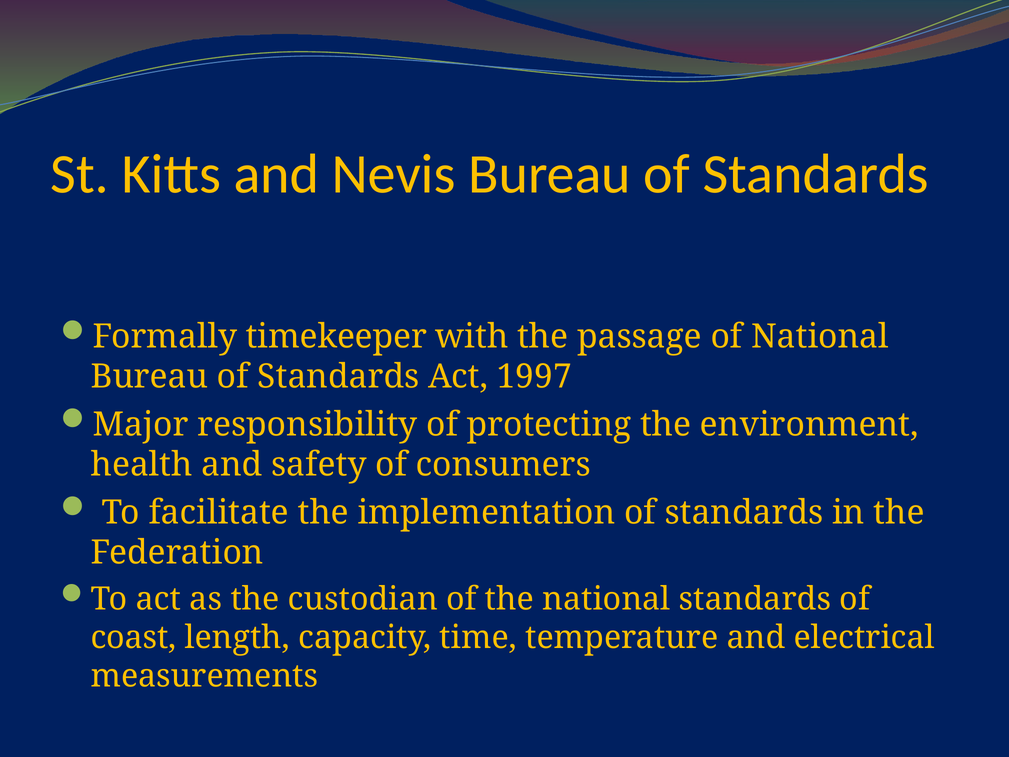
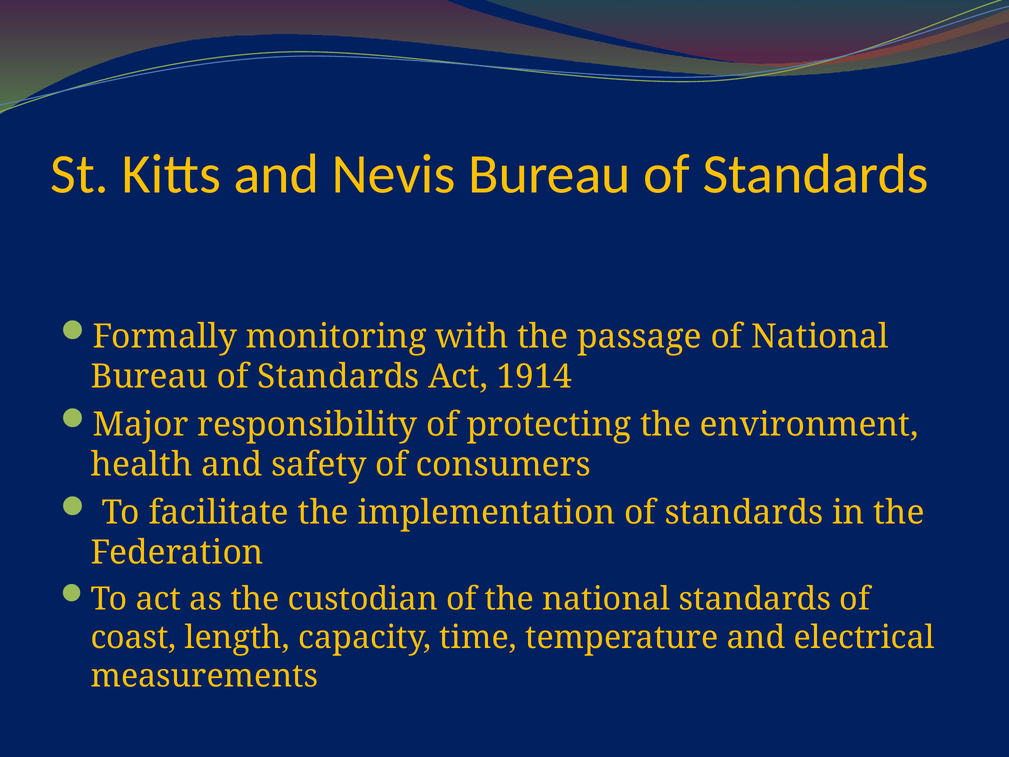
timekeeper: timekeeper -> monitoring (336, 336)
1997: 1997 -> 1914 (534, 377)
